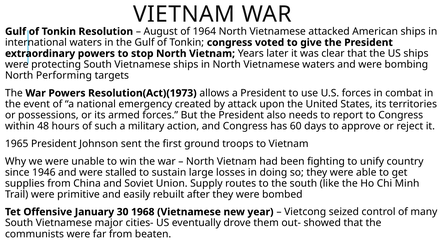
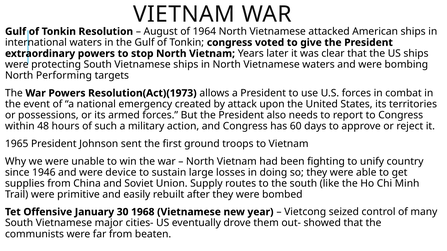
stalled: stalled -> device (121, 173)
